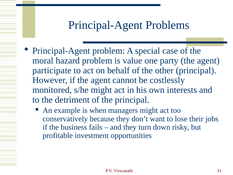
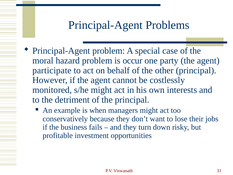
value: value -> occur (133, 60)
